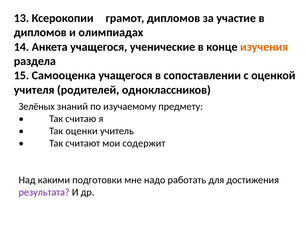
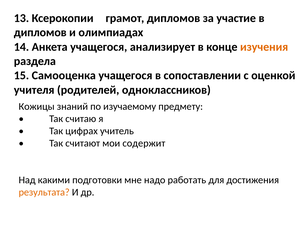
ученические: ученические -> анализирует (163, 47)
Зелёных: Зелёных -> Кожицы (37, 106)
оценки: оценки -> цифрах (82, 131)
результата colour: purple -> orange (44, 192)
